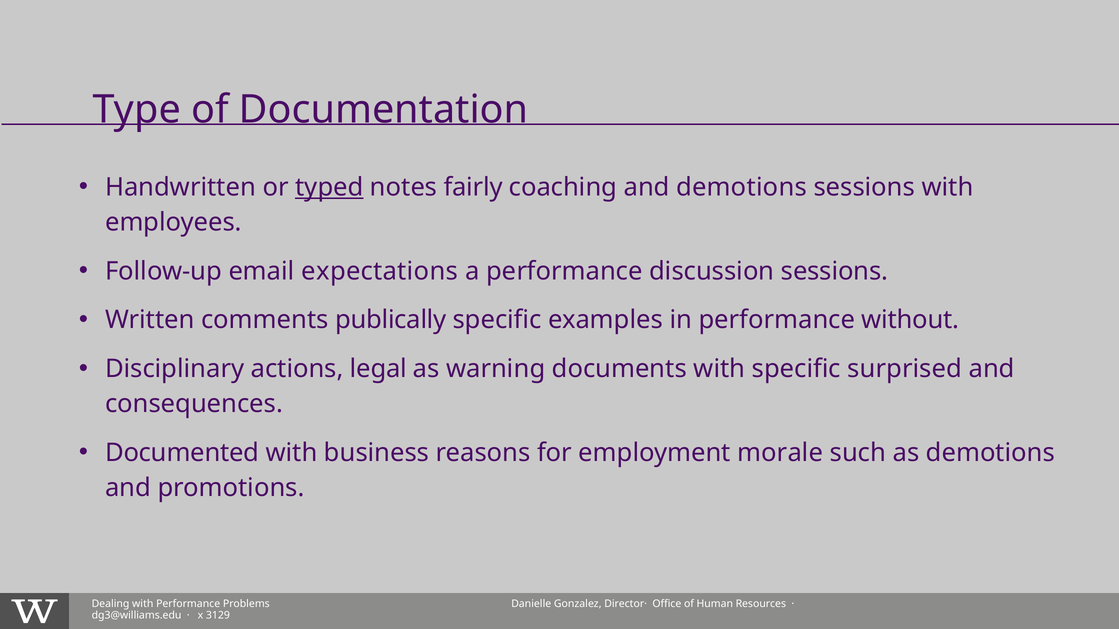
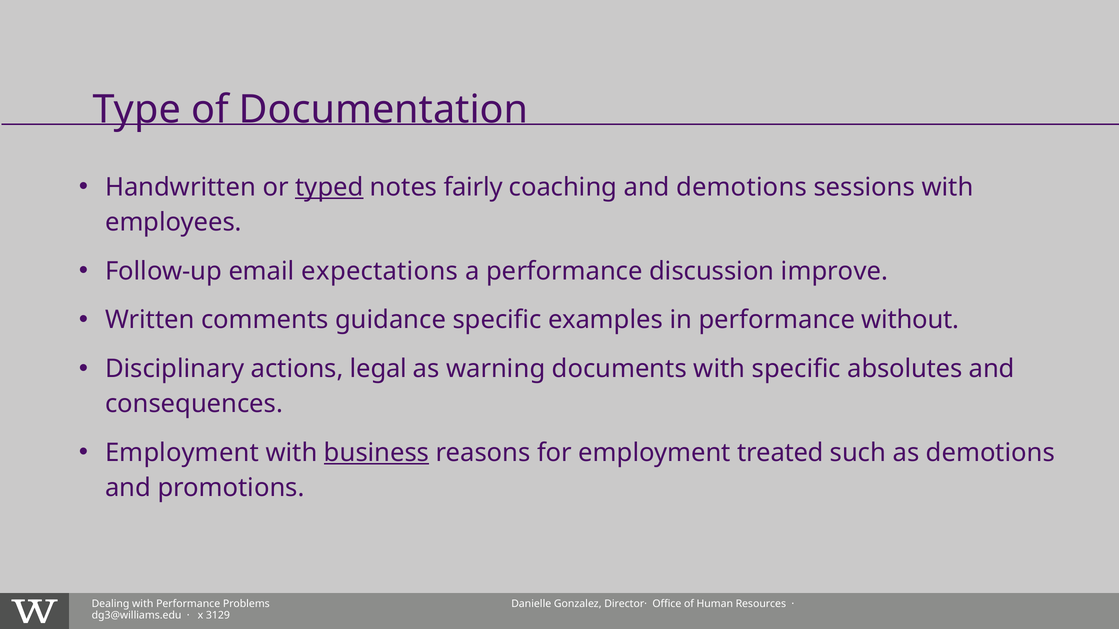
discussion sessions: sessions -> improve (834, 271)
publically: publically -> guidance (391, 320)
surprised: surprised -> absolutes (905, 369)
Documented: Documented -> Employment (182, 453)
business underline: none -> present (377, 453)
morale: morale -> treated (780, 453)
